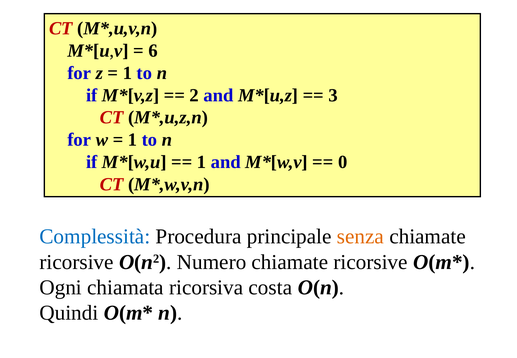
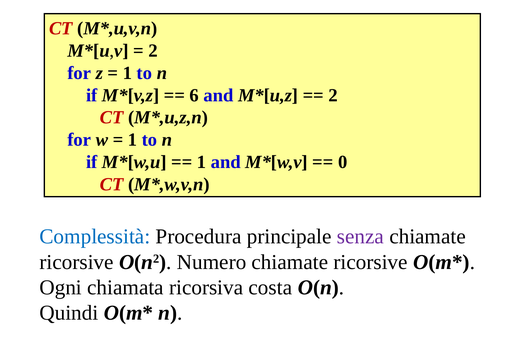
6: 6 -> 2 (153, 51)
2: 2 -> 6 (194, 95)
3: 3 -> 2 (333, 95)
senza colour: orange -> purple (360, 237)
